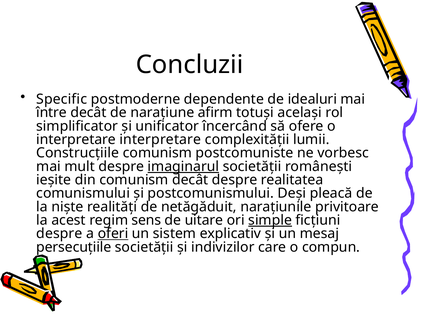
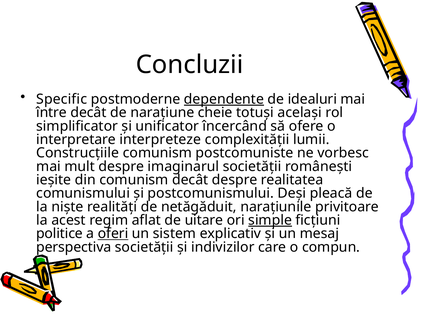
dependente underline: none -> present (224, 99)
afirm: afirm -> cheie (215, 113)
interpretare interpretare: interpretare -> interpreteze (160, 140)
imaginarul underline: present -> none (183, 167)
sens: sens -> aflat (146, 221)
despre: despre -> politice (59, 234)
persecuţiile: persecuţiile -> perspectiva (74, 248)
